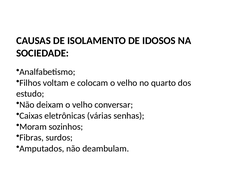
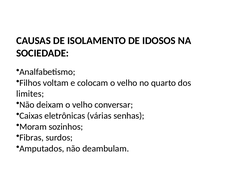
estudo: estudo -> limites (30, 94)
